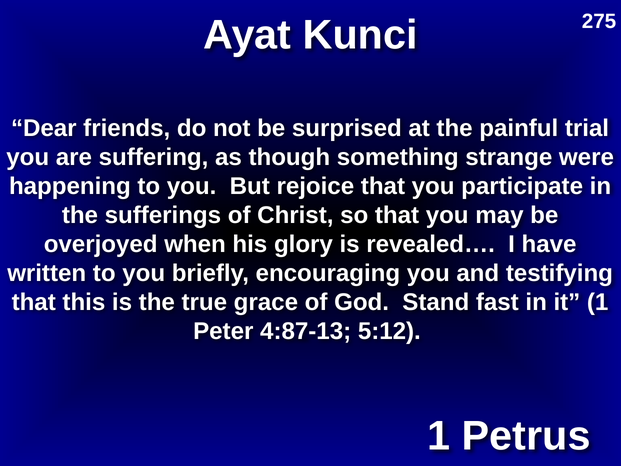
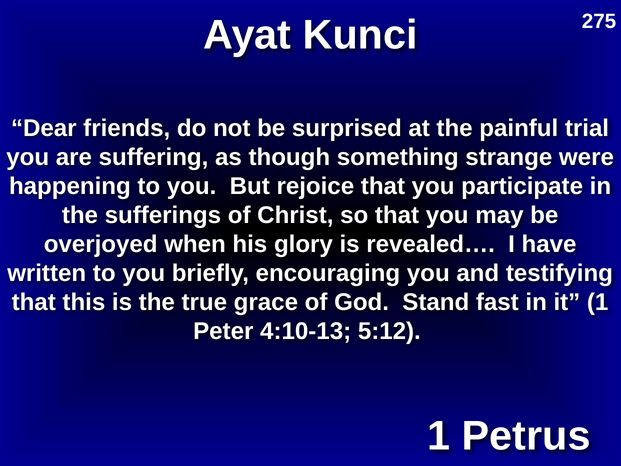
4:87-13: 4:87-13 -> 4:10-13 (306, 331)
